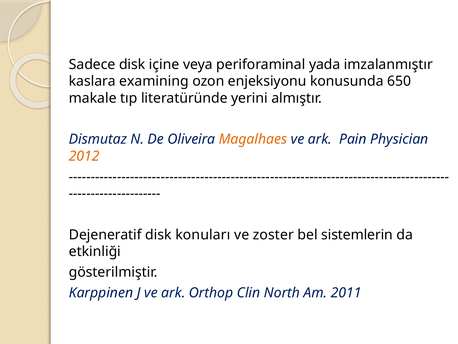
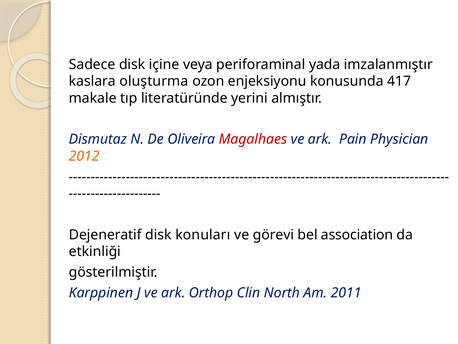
examining: examining -> oluşturma (154, 81)
650: 650 -> 417 (399, 81)
Magalhaes colour: orange -> red (253, 139)
zoster: zoster -> görevi (273, 235)
sistemlerin: sistemlerin -> association (357, 235)
